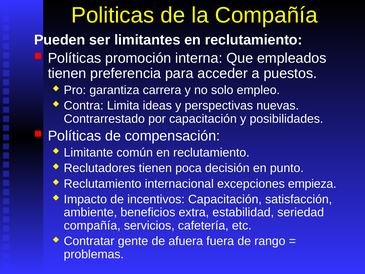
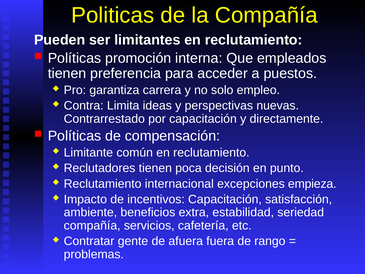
posibilidades: posibilidades -> directamente (286, 119)
